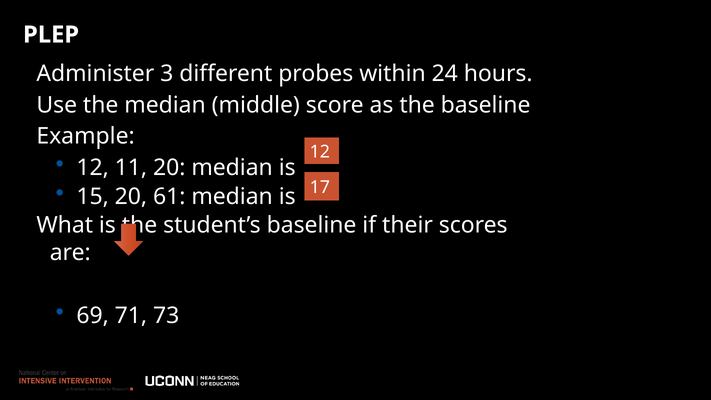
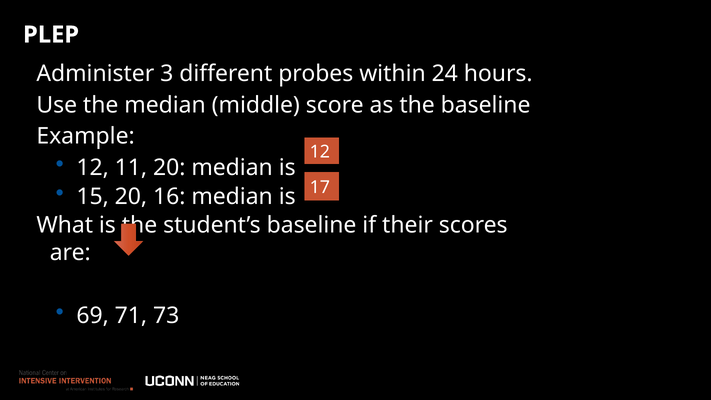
61: 61 -> 16 (169, 197)
